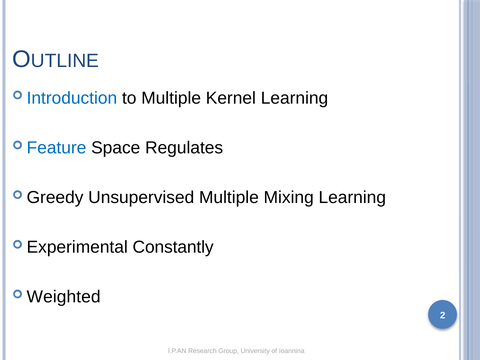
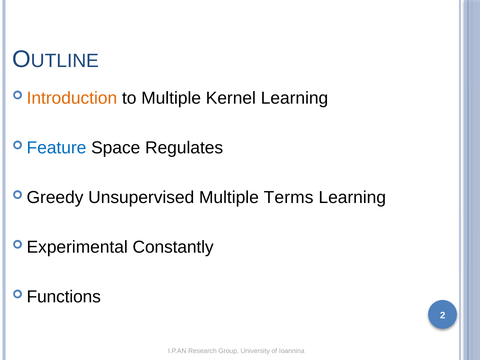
Introduction colour: blue -> orange (72, 98)
Mixing: Mixing -> Terms (289, 197)
Weighted: Weighted -> Functions (64, 297)
